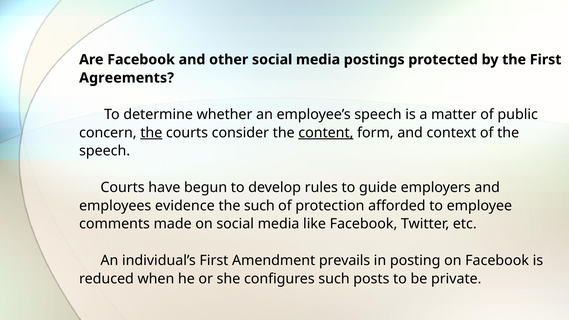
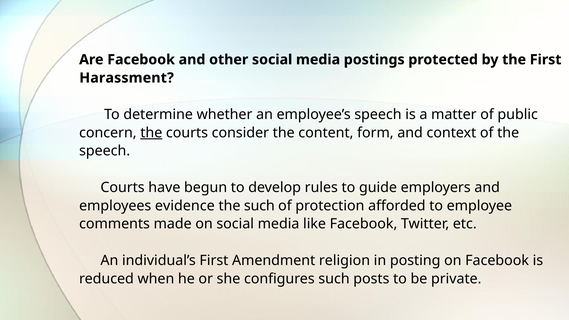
Agreements: Agreements -> Harassment (127, 78)
content underline: present -> none (326, 133)
prevails: prevails -> religion (344, 261)
